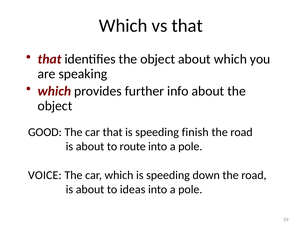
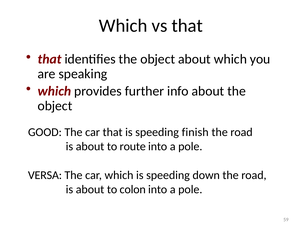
VOICE: VOICE -> VERSA (45, 175)
ideas: ideas -> colon (133, 190)
